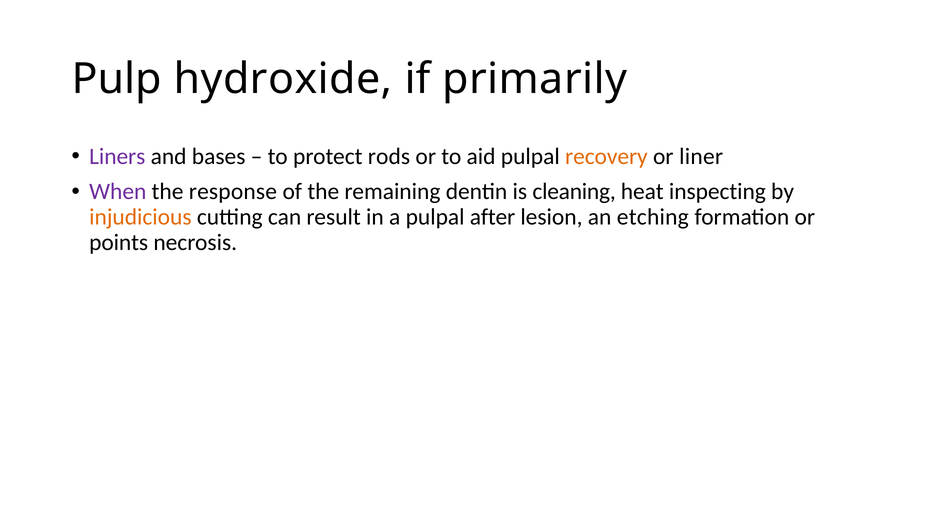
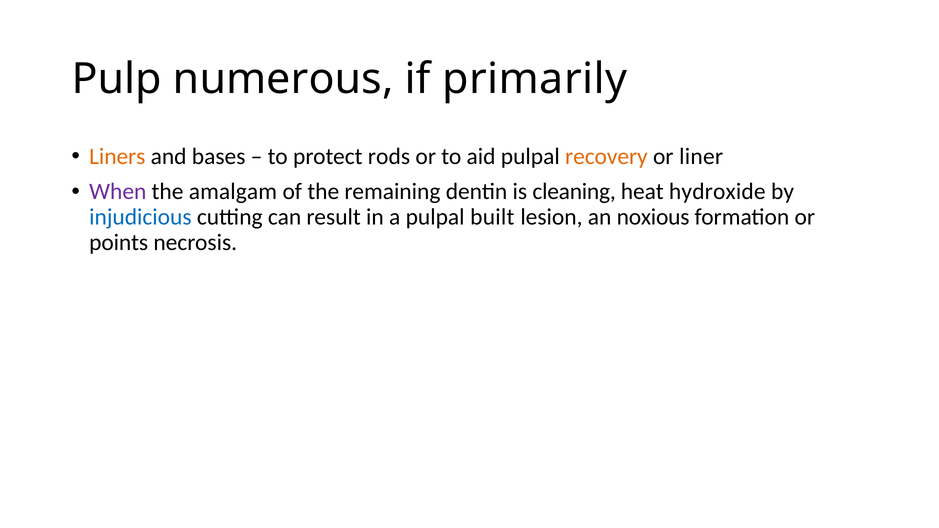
hydroxide: hydroxide -> numerous (283, 79)
Liners colour: purple -> orange (117, 157)
response: response -> amalgam (233, 192)
inspecting: inspecting -> hydroxide (717, 192)
injudicious colour: orange -> blue (140, 217)
after: after -> built (492, 217)
etching: etching -> noxious (653, 217)
